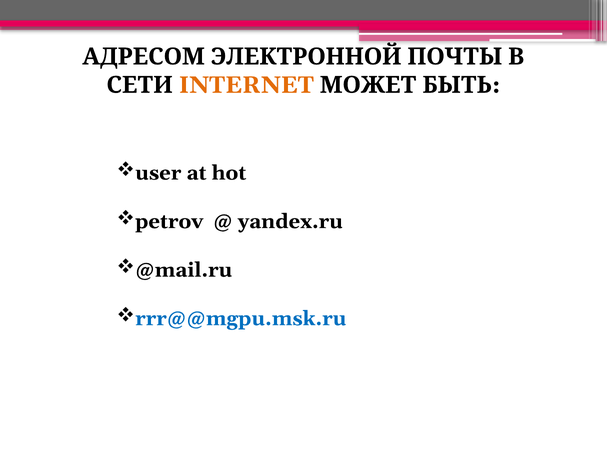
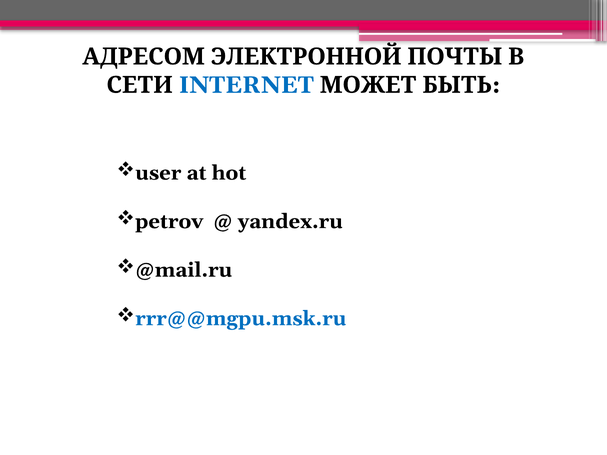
INTERNET colour: orange -> blue (246, 85)
